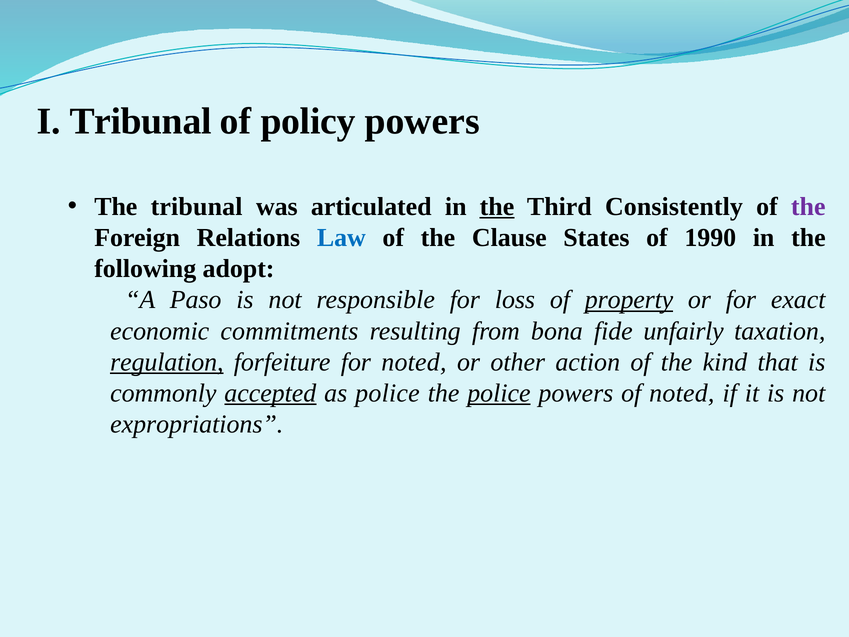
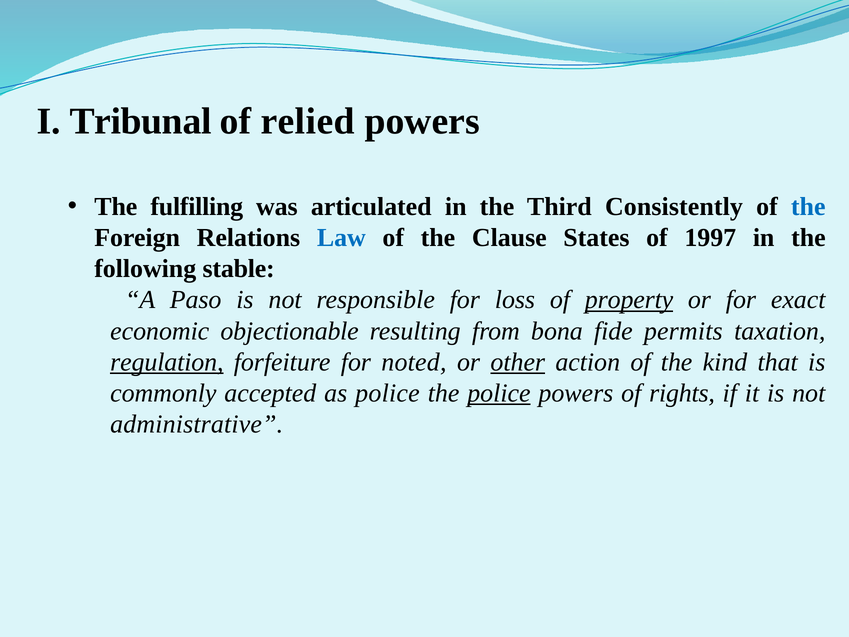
policy: policy -> relied (308, 121)
The tribunal: tribunal -> fulfilling (197, 206)
the underline: present -> none (497, 206)
the colour: purple -> blue (808, 206)
1990: 1990 -> 1997 (710, 238)
adopt: adopt -> stable (239, 269)
commitments: commitments -> objectionable (290, 331)
unfairly: unfairly -> permits (683, 331)
other underline: none -> present (518, 362)
accepted underline: present -> none (270, 393)
of noted: noted -> rights (682, 393)
expropriations: expropriations -> administrative (197, 424)
